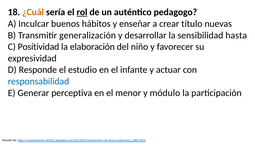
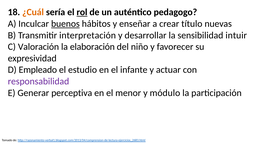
buenos underline: none -> present (65, 24)
generalización: generalización -> interpretación (88, 35)
hasta: hasta -> intuir (236, 35)
Posítividad: Posítividad -> Valoración (38, 47)
Responde: Responde -> Empleado (38, 70)
responsabilidad colour: blue -> purple (38, 81)
